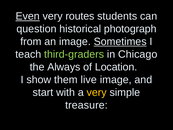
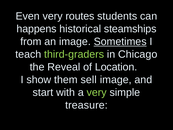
Even underline: present -> none (28, 16)
question: question -> happens (37, 29)
photograph: photograph -> steamships (130, 29)
Always: Always -> Reveal (64, 67)
live: live -> sell (89, 80)
very colour: yellow -> light green (97, 92)
